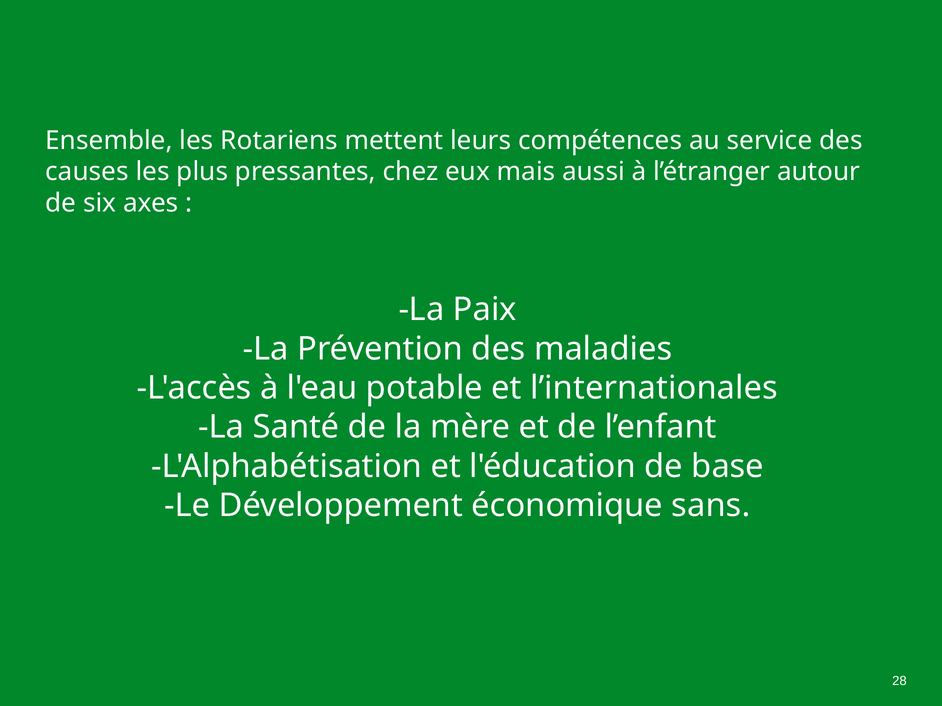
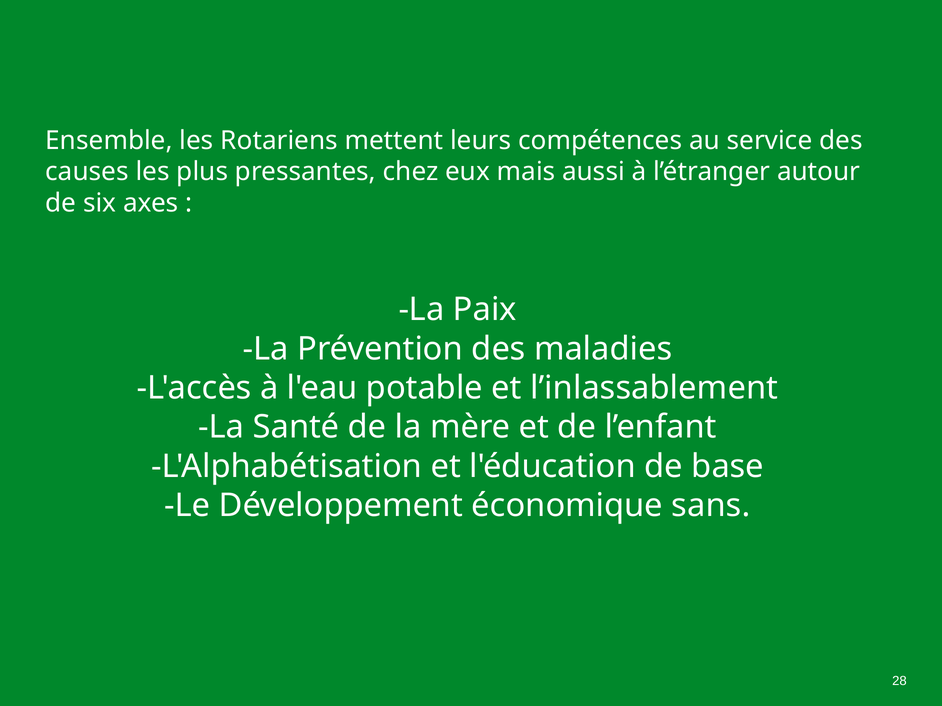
l’internationales: l’internationales -> l’inlassablement (654, 388)
